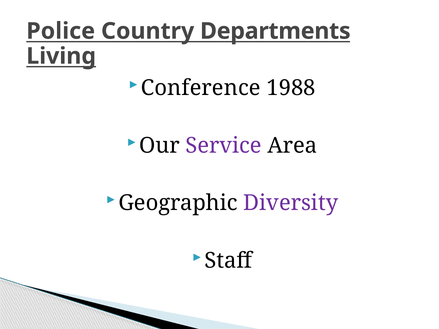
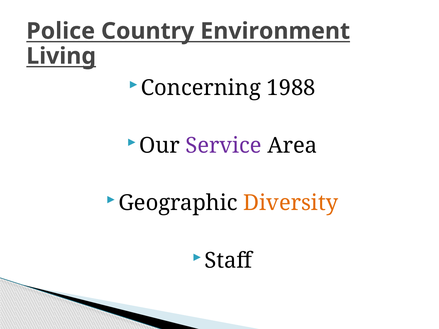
Departments: Departments -> Environment (275, 31)
Conference: Conference -> Concerning (201, 88)
Diversity colour: purple -> orange (291, 203)
